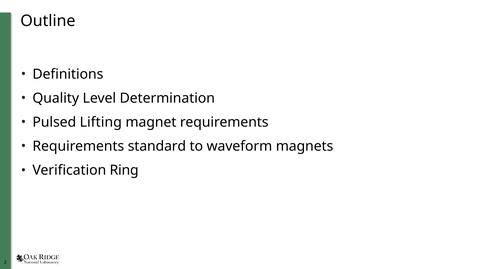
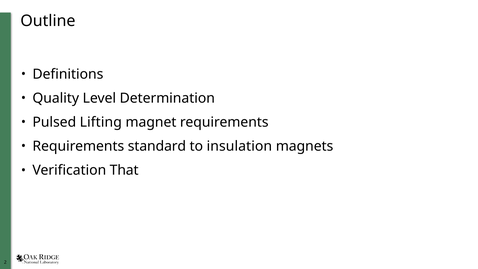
waveform: waveform -> insulation (239, 146)
Ring: Ring -> That (124, 170)
